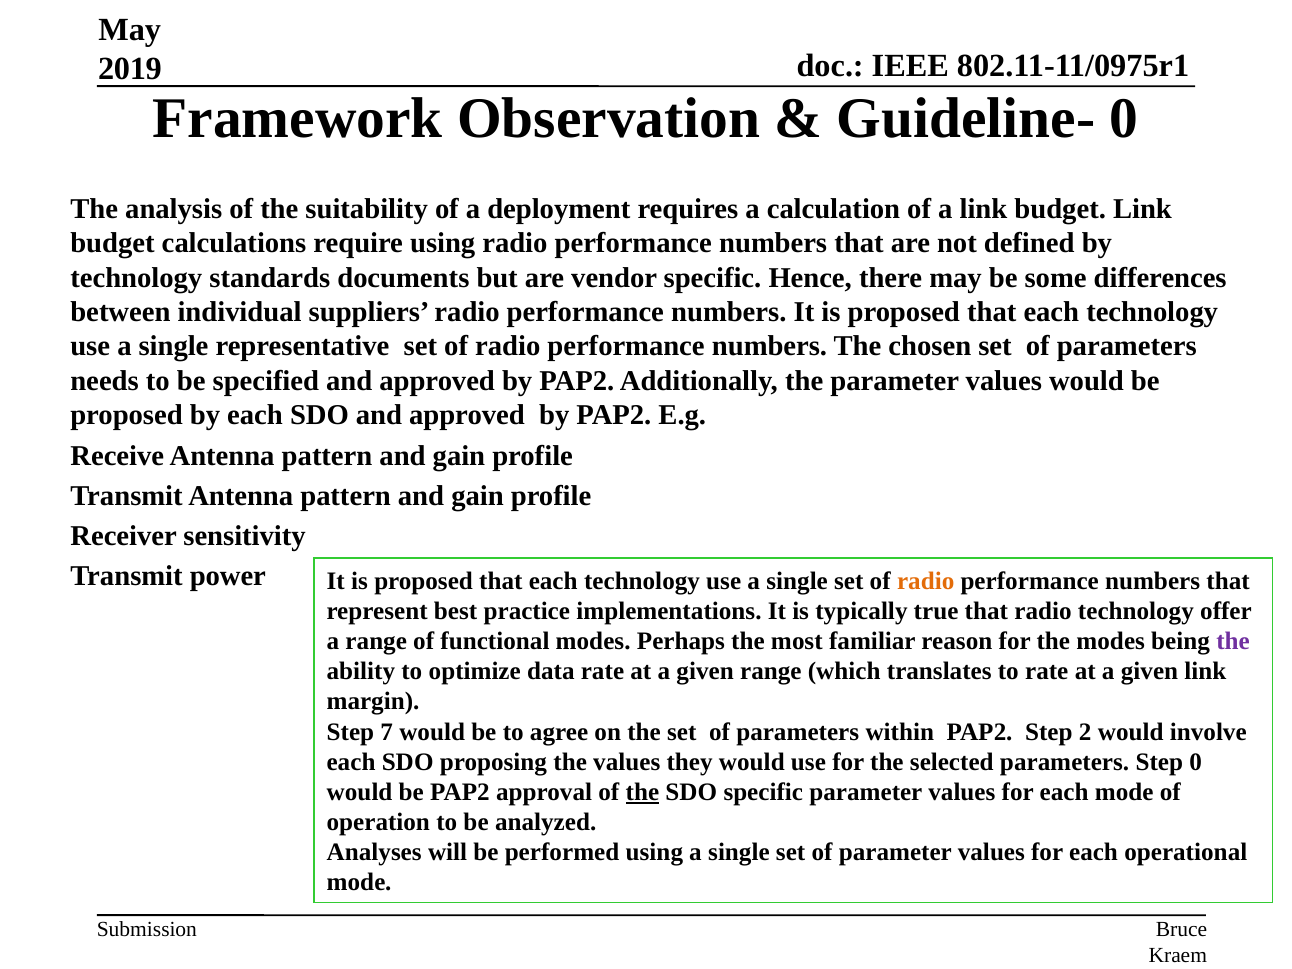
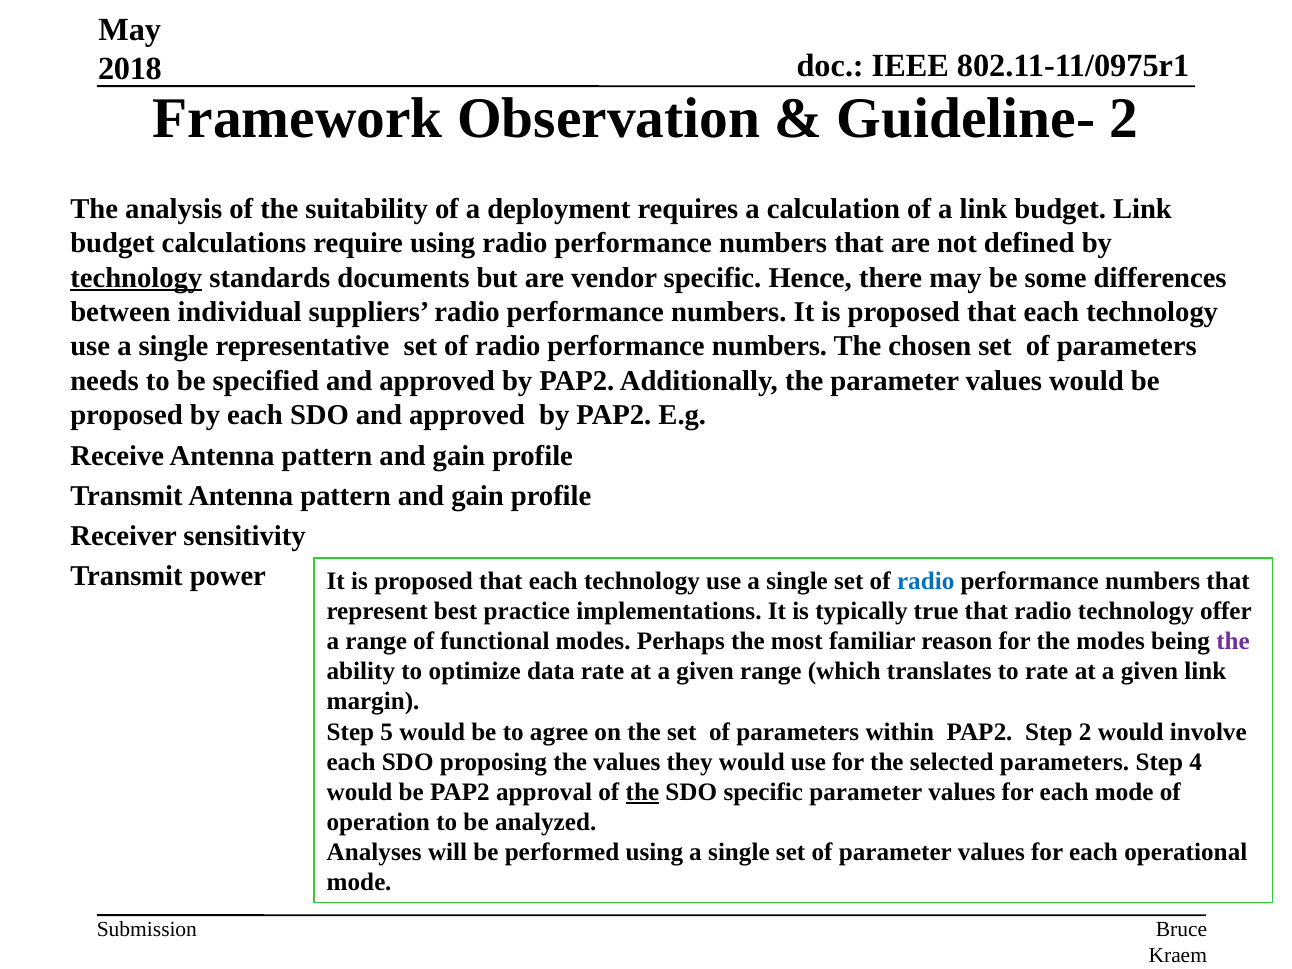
2019: 2019 -> 2018 (130, 69)
Guideline- 0: 0 -> 2 (1124, 119)
technology underline: none -> present (136, 278)
radio colour: orange -> blue (926, 581)
7: 7 -> 5 (387, 732)
Step 0: 0 -> 4 (1196, 762)
